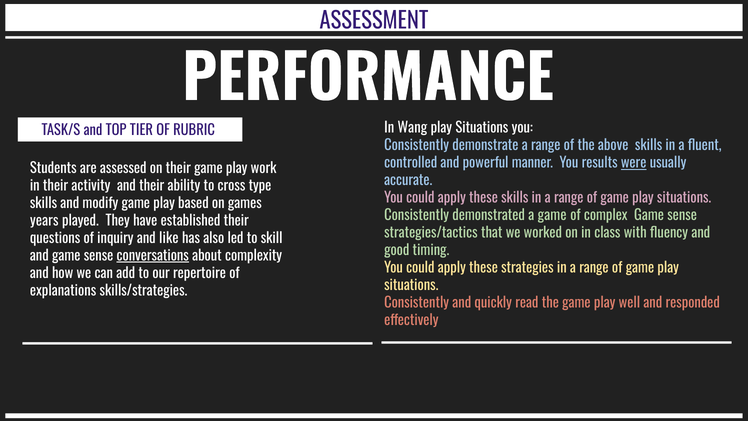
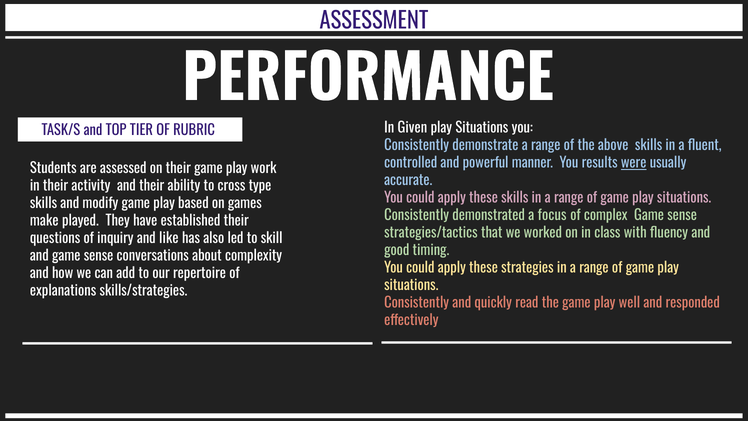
Wang: Wang -> Given (412, 128)
a game: game -> focus (552, 215)
years: years -> make (44, 221)
conversations underline: present -> none (153, 256)
